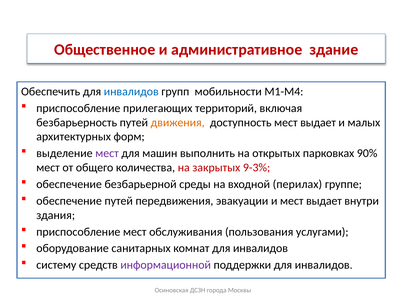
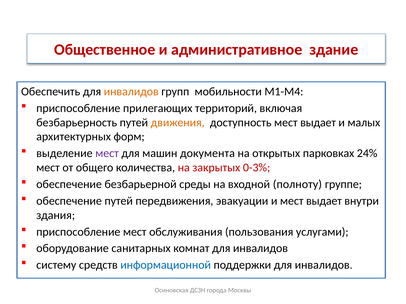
инвалидов colour: blue -> orange (131, 92)
выполнить: выполнить -> документа (207, 154)
90%: 90% -> 24% (367, 154)
9-3%: 9-3% -> 0-3% (257, 168)
перилах: перилах -> полноту (297, 185)
информационной colour: purple -> blue (166, 266)
